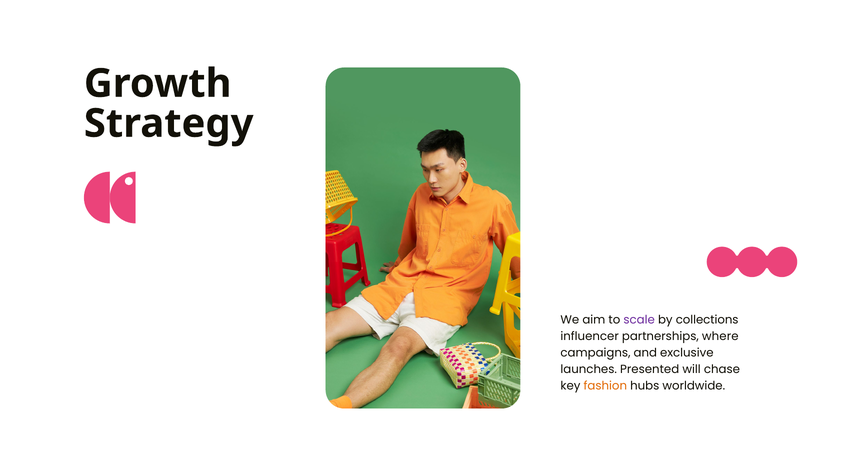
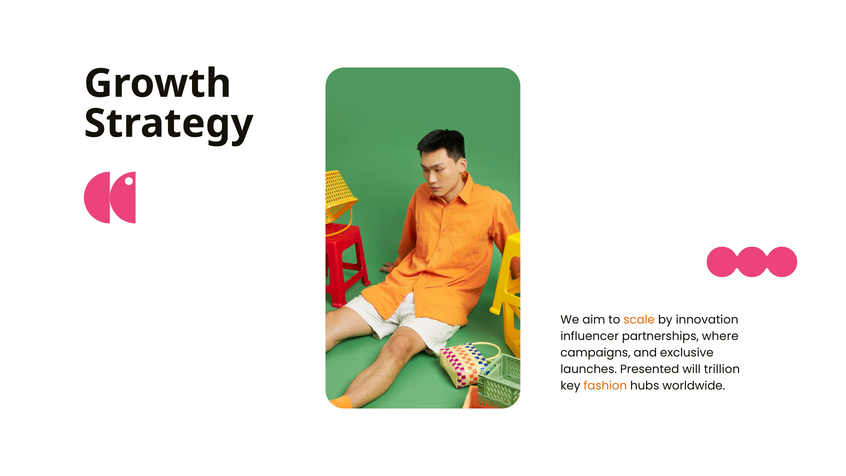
scale colour: purple -> orange (639, 320)
collections: collections -> innovation (707, 320)
chase: chase -> trillion (722, 369)
